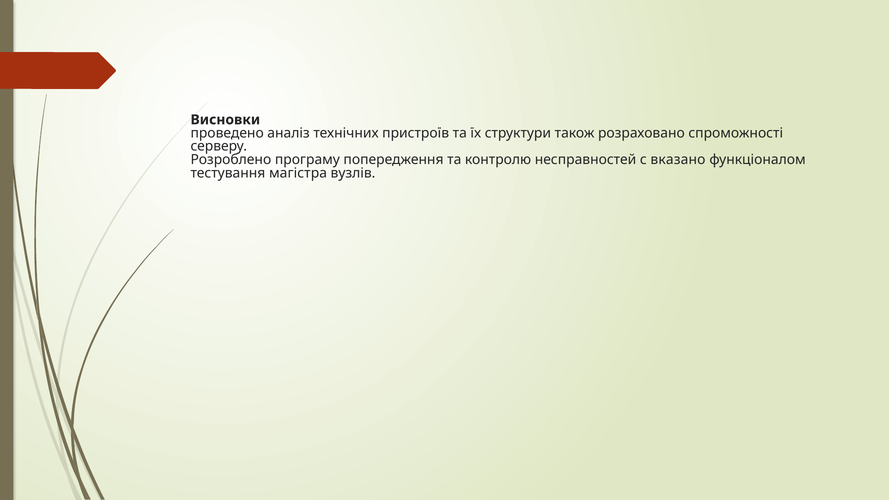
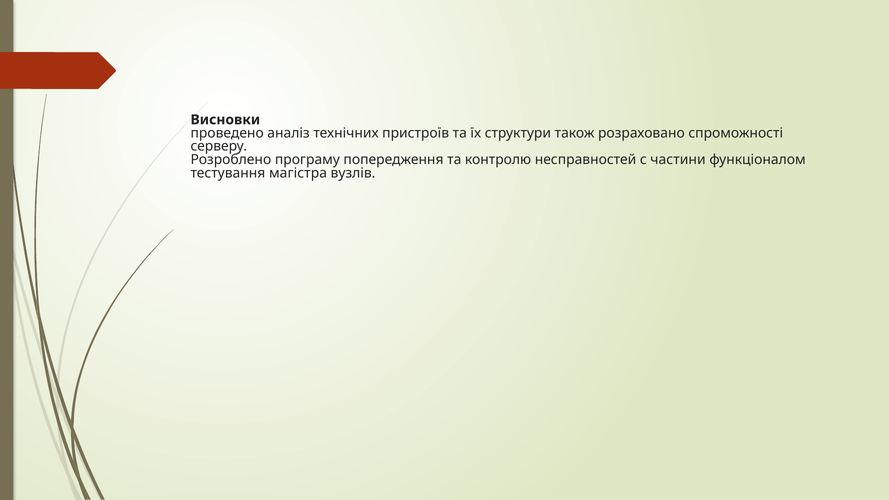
вказано: вказано -> частини (678, 160)
